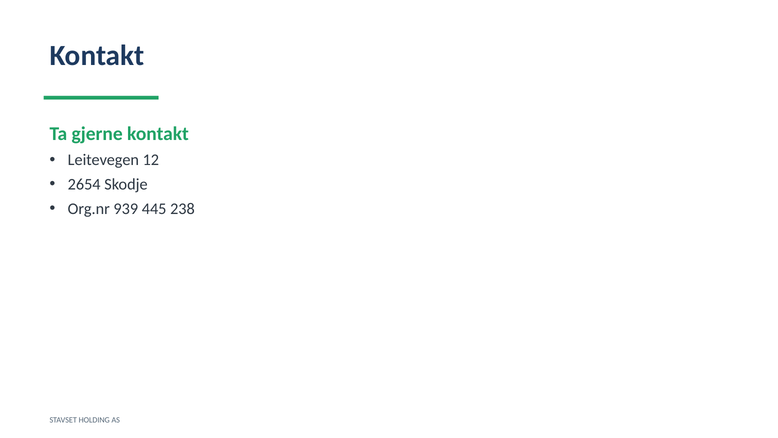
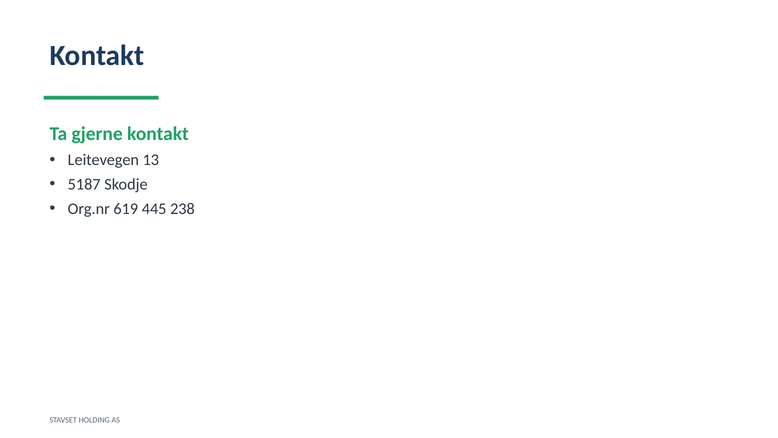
12: 12 -> 13 (151, 160)
2654: 2654 -> 5187 (84, 184)
939: 939 -> 619 (126, 209)
